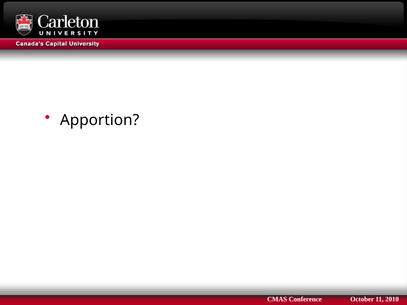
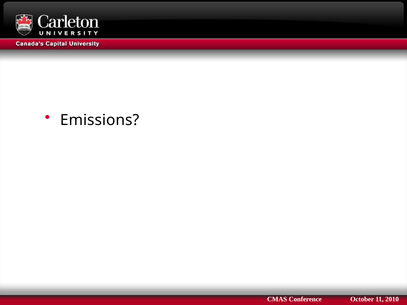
Apportion: Apportion -> Emissions (100, 120)
